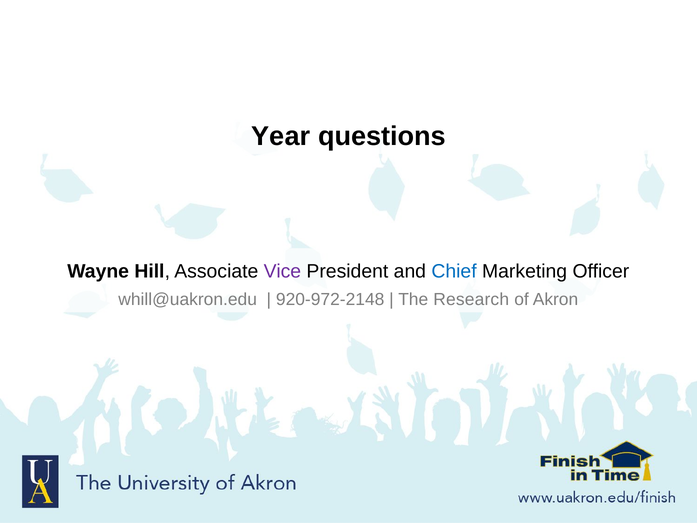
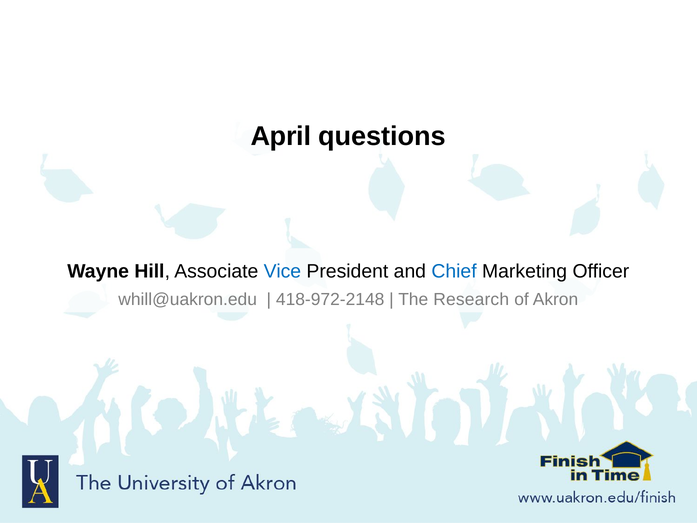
Year: Year -> April (281, 136)
Vice colour: purple -> blue (282, 271)
920-972-2148: 920-972-2148 -> 418-972-2148 (330, 300)
